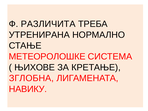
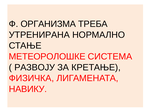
РАЗЛИЧИТА: РАЗЛИЧИТА -> ОРГАНИЗМА (48, 24)
ЊИХОВЕ: ЊИХОВЕ -> РАЗВОЈУ (35, 67)
ЗГЛОБНА: ЗГЛОБНА -> ФИЗИЧКА (31, 78)
